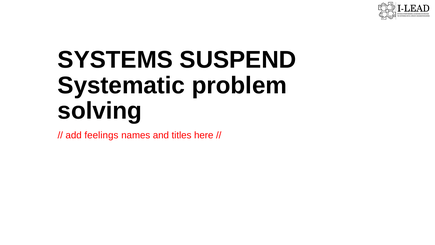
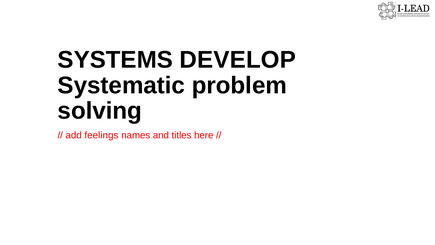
SUSPEND: SUSPEND -> DEVELOP (238, 60)
